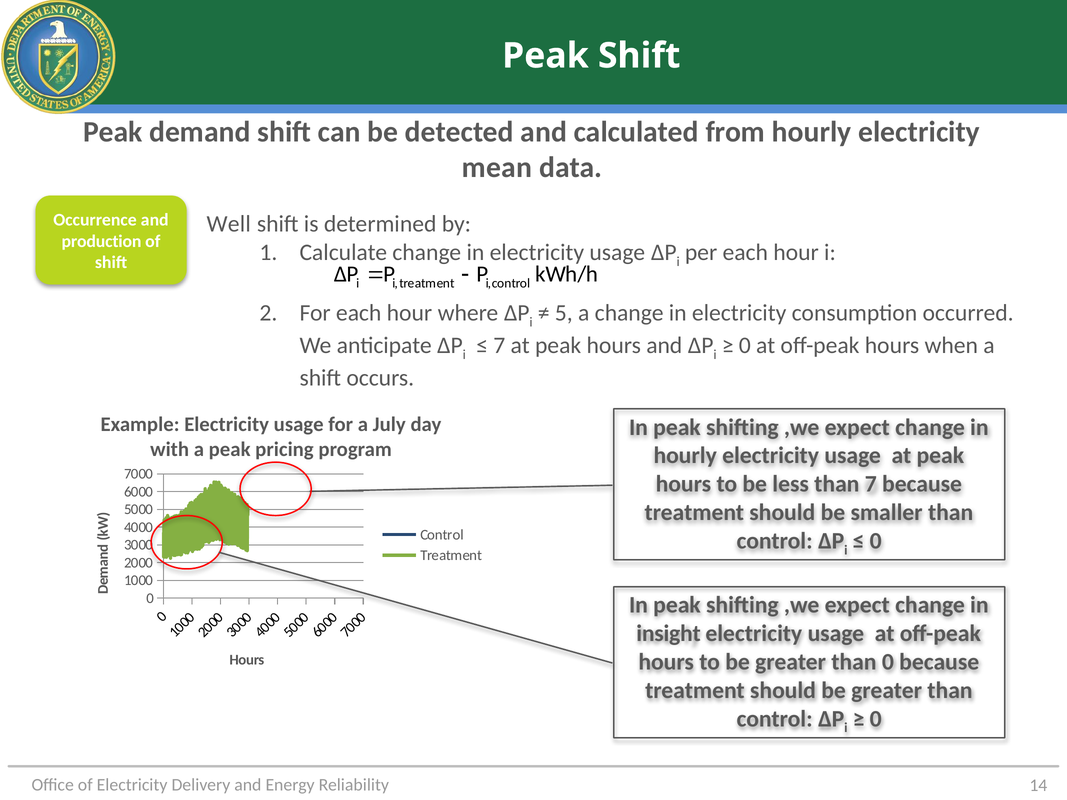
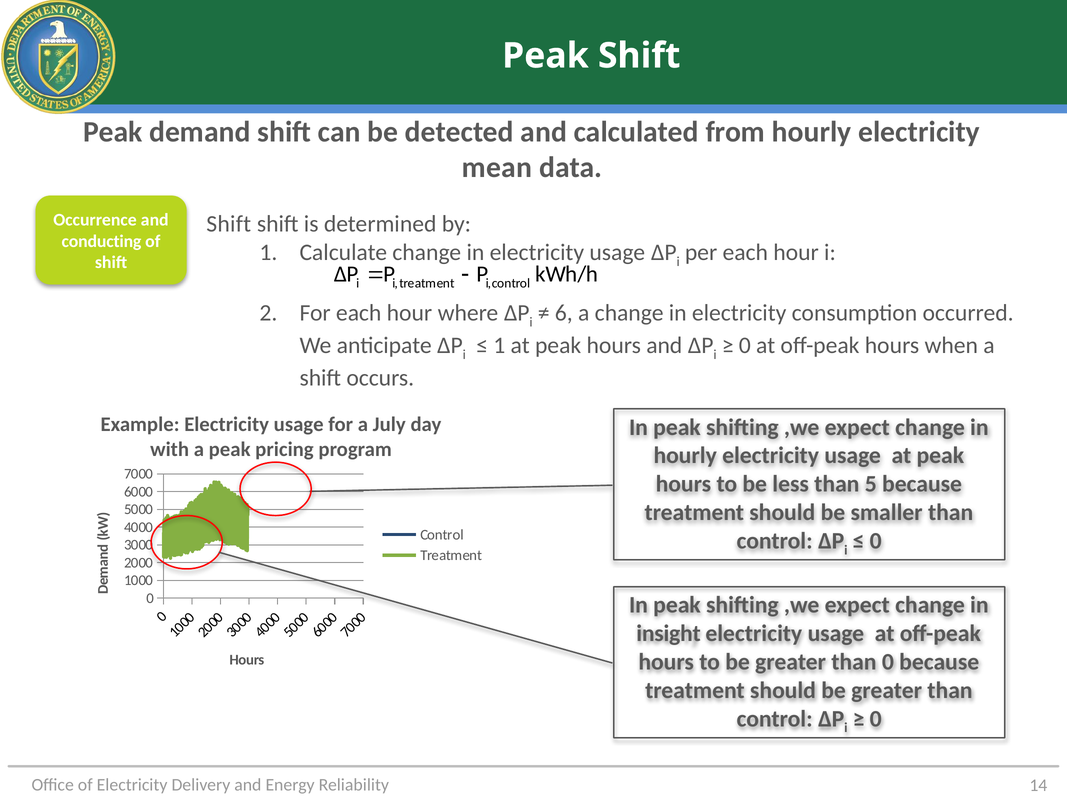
Well: Well -> Shift (229, 224)
production: production -> conducting (102, 241)
5: 5 -> 6 (564, 313)
7: 7 -> 1 (499, 346)
than 7: 7 -> 5 (871, 484)
